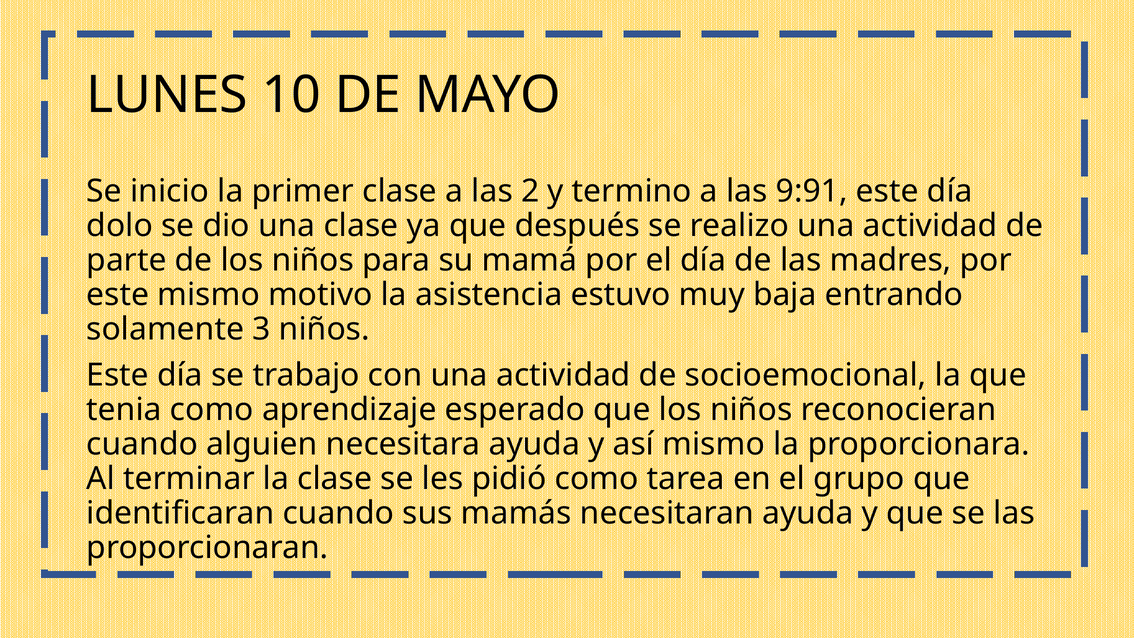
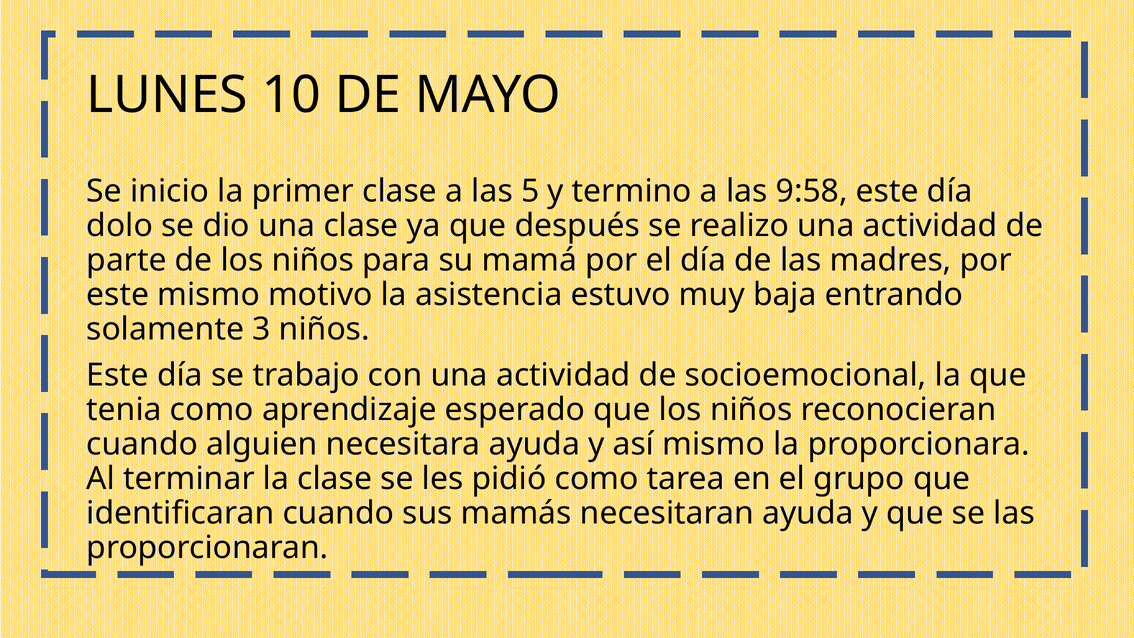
2: 2 -> 5 (530, 191)
9:91: 9:91 -> 9:58 (812, 191)
